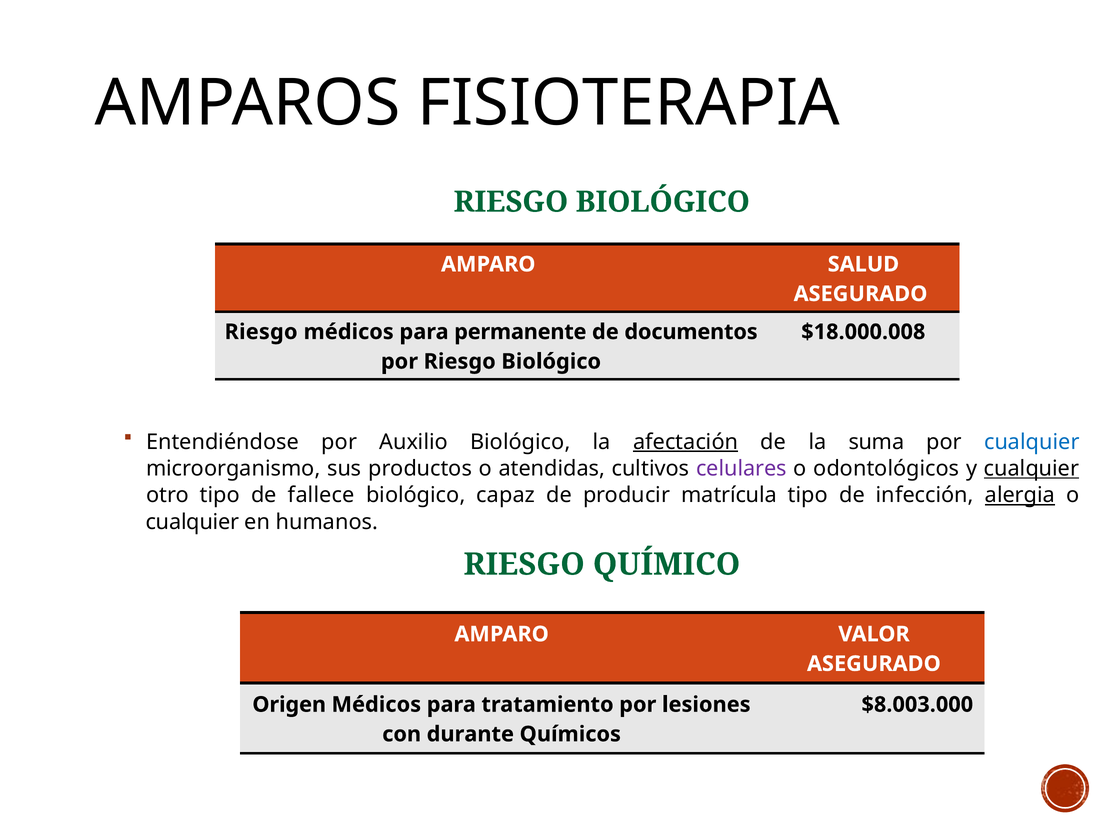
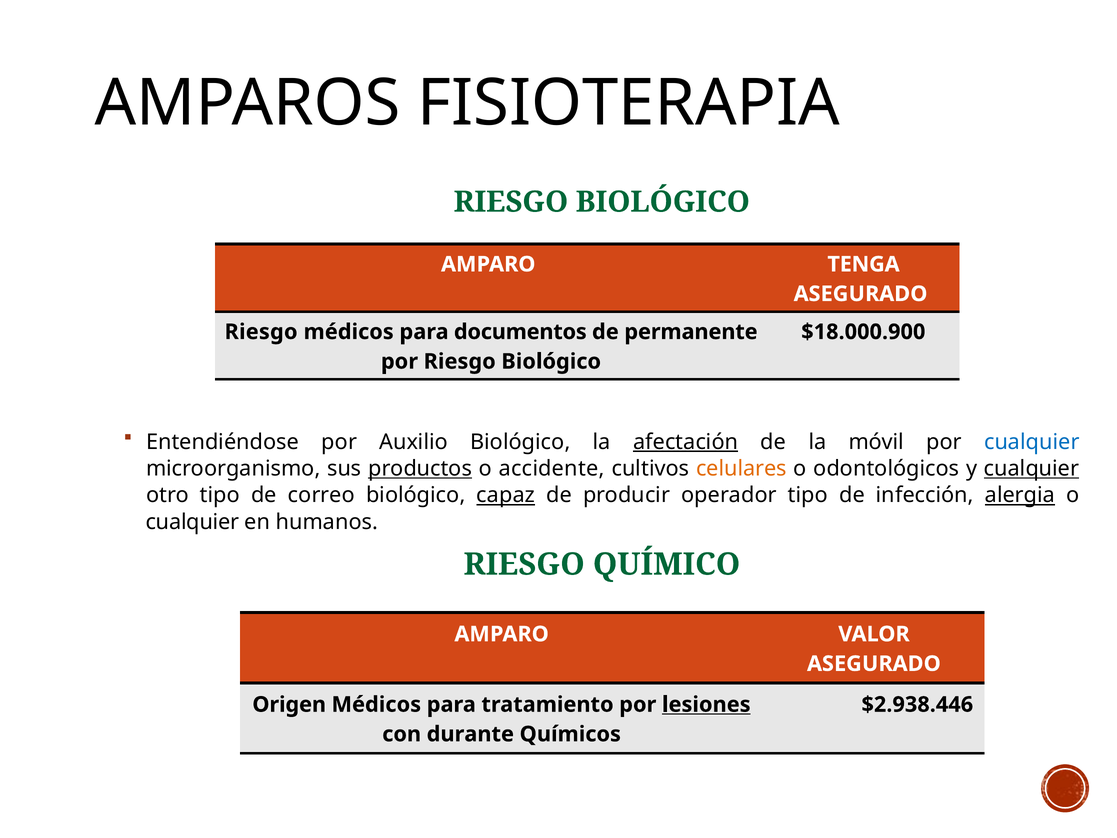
SALUD: SALUD -> TENGA (864, 264)
permanente: permanente -> documentos (520, 332)
documentos: documentos -> permanente (691, 332)
$18.000.008: $18.000.008 -> $18.000.900 (863, 332)
suma: suma -> móvil (876, 442)
productos underline: none -> present (420, 468)
atendidas: atendidas -> accidente (552, 468)
celulares colour: purple -> orange (741, 468)
fallece: fallece -> correo (321, 495)
capaz underline: none -> present (506, 495)
matrícula: matrícula -> operador (729, 495)
lesiones underline: none -> present (706, 704)
$8.003.000: $8.003.000 -> $2.938.446 (917, 704)
